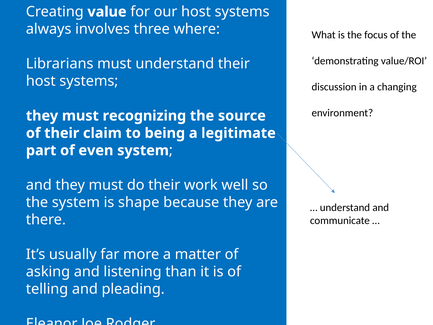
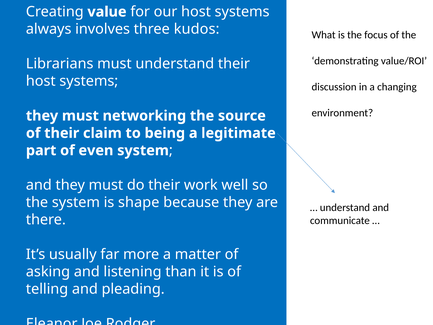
where: where -> kudos (197, 29)
recognizing: recognizing -> networking (144, 116)
